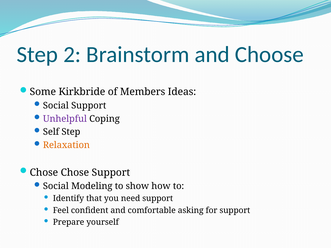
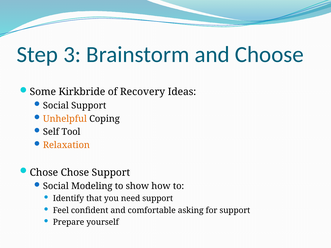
2: 2 -> 3 (72, 55)
Members: Members -> Recovery (143, 92)
Unhelpful colour: purple -> orange (65, 119)
Self Step: Step -> Tool (71, 132)
